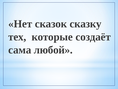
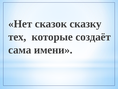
любой: любой -> имени (53, 50)
